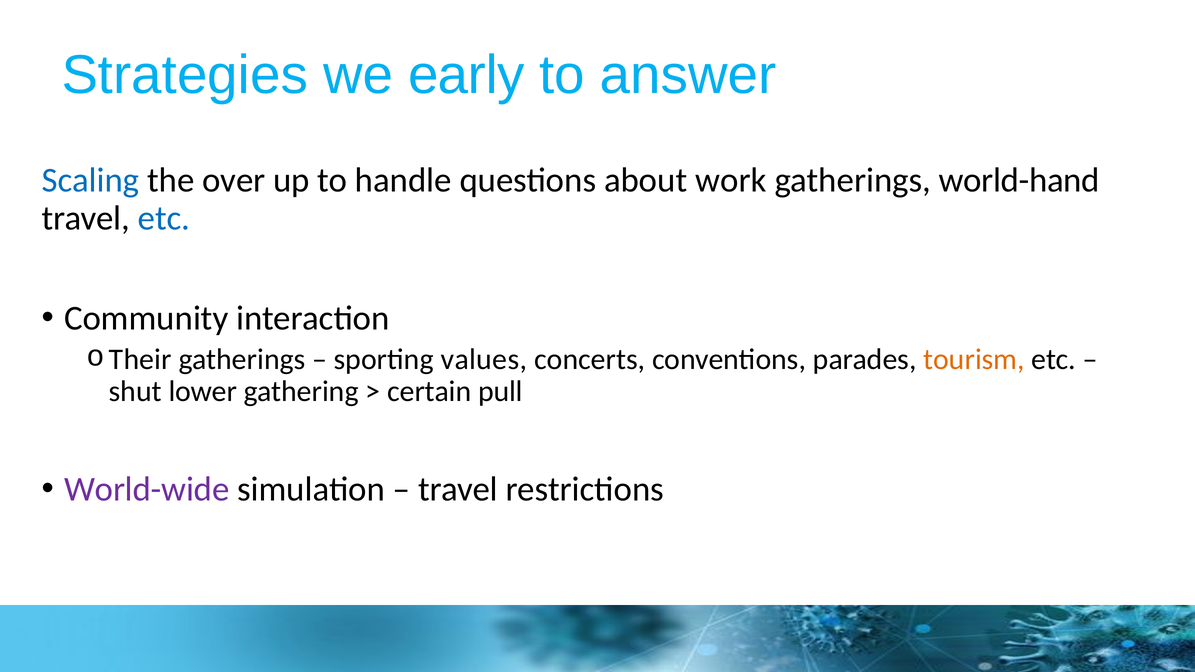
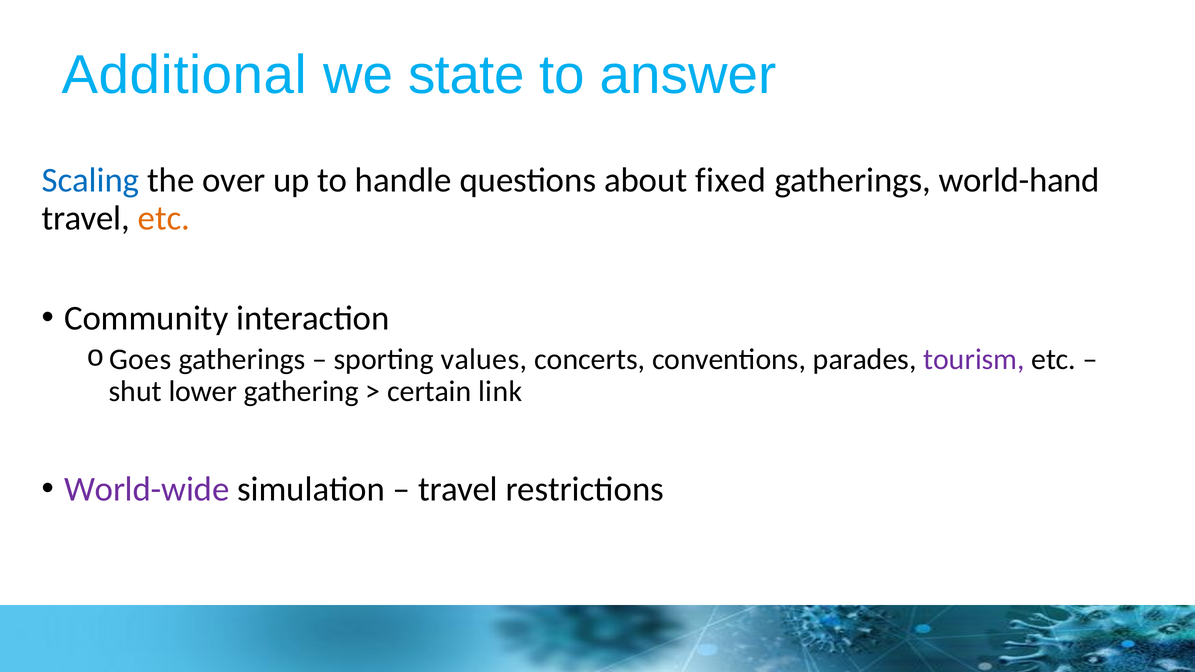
Strategies: Strategies -> Additional (184, 75)
early: early -> state (466, 75)
work: work -> fixed (731, 180)
etc colour: blue -> orange (164, 218)
Their: Their -> Goes (140, 359)
tourism colour: orange -> purple (974, 359)
pull: pull -> link (500, 392)
